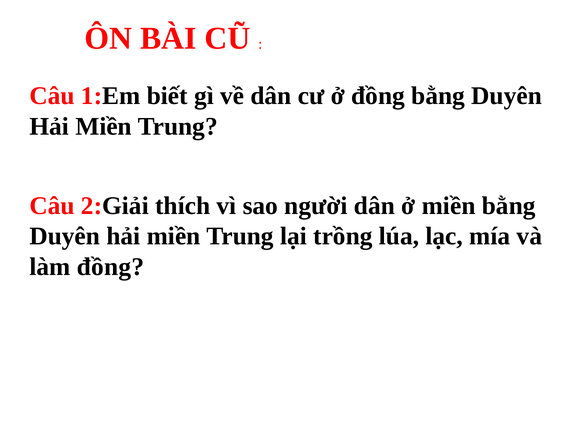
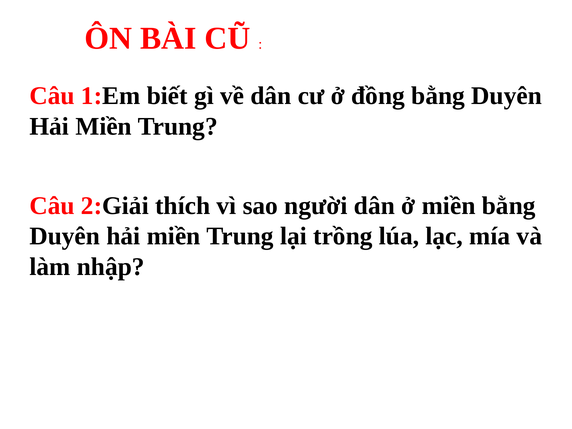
làm đồng: đồng -> nhập (111, 267)
